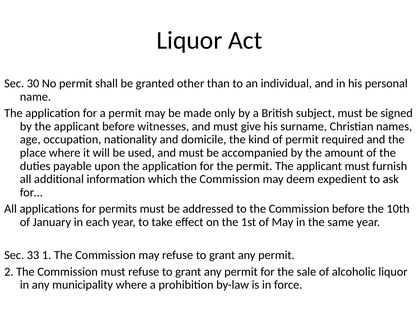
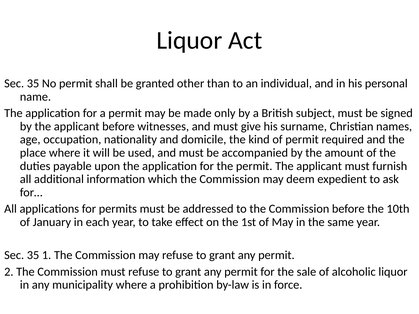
30: 30 -> 35 (33, 84)
33: 33 -> 35 (33, 255)
